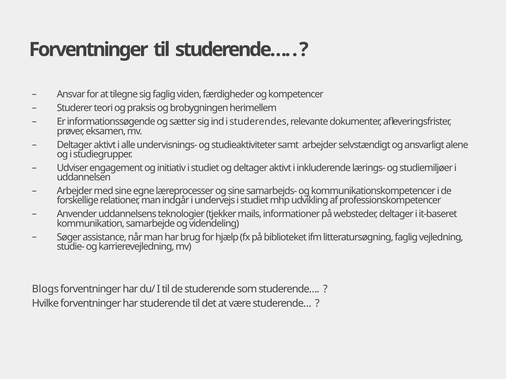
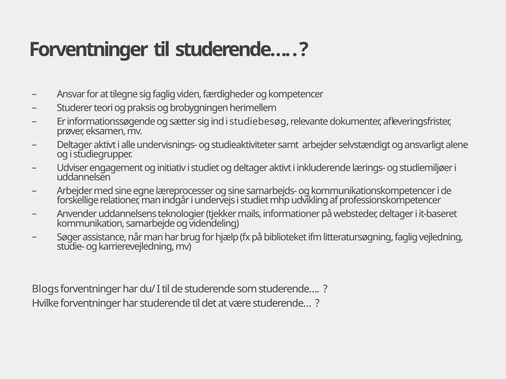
studerendes: studerendes -> studiebesøg (259, 122)
